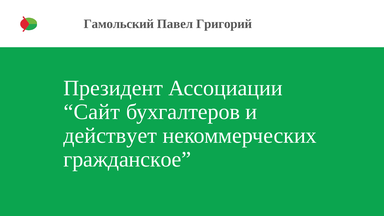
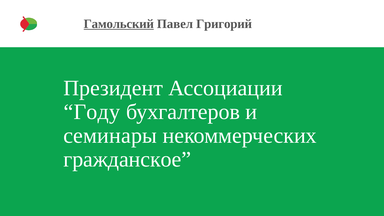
Гамольский underline: none -> present (119, 24)
Сайт: Сайт -> Году (92, 112)
действует: действует -> семинары (110, 136)
